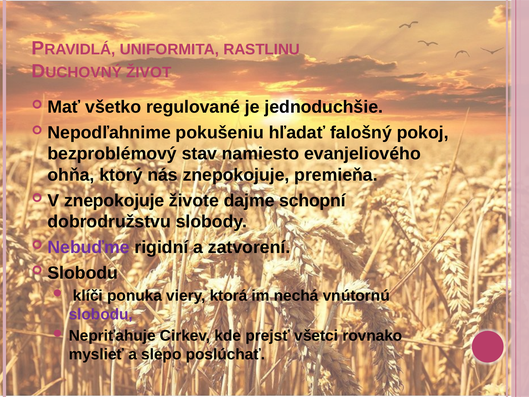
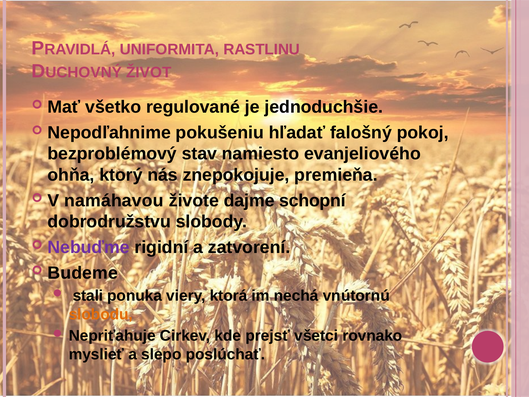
V znepokojuje: znepokojuje -> namáhavou (114, 200)
Slobodu: Slobodu -> Budeme (83, 273)
klíči: klíči -> stali (88, 296)
slobodu colour: purple -> orange (101, 314)
